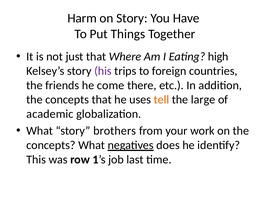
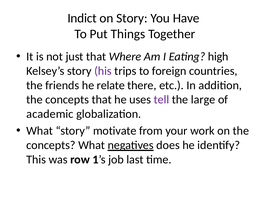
Harm: Harm -> Indict (82, 18)
come: come -> relate (111, 85)
tell colour: orange -> purple (161, 100)
brothers: brothers -> motivate (115, 131)
